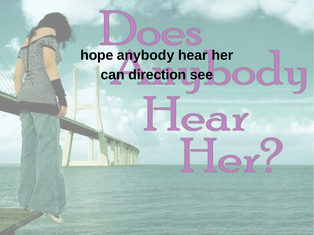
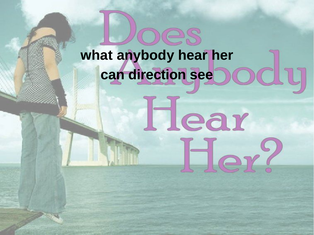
hope: hope -> what (97, 55)
